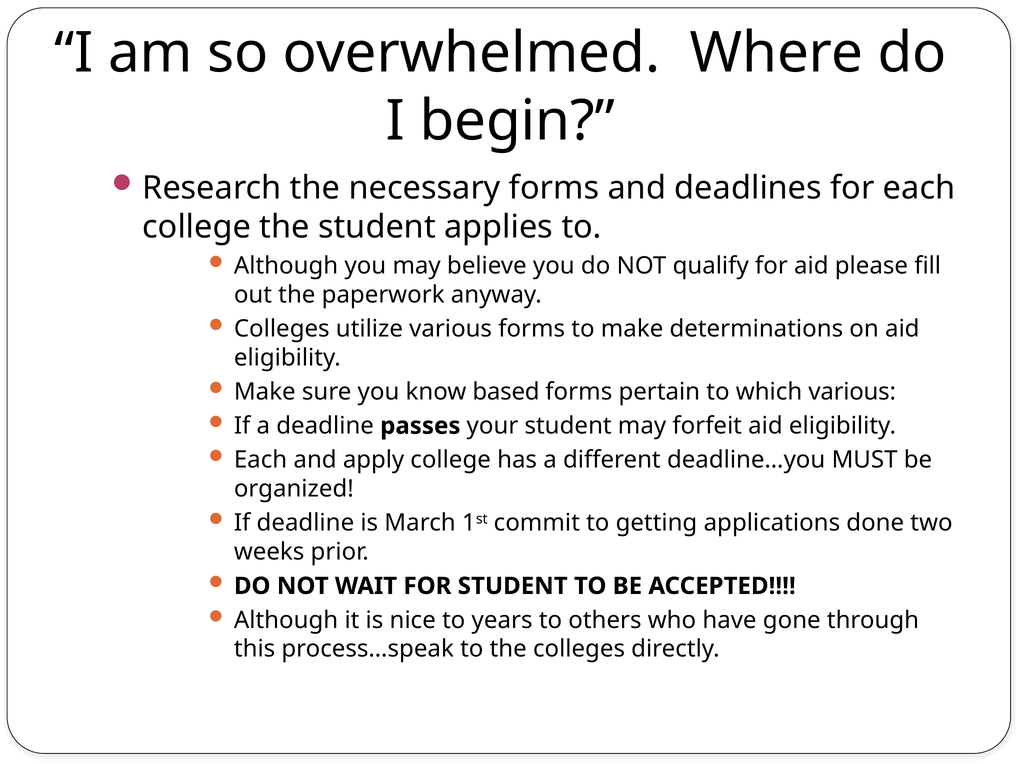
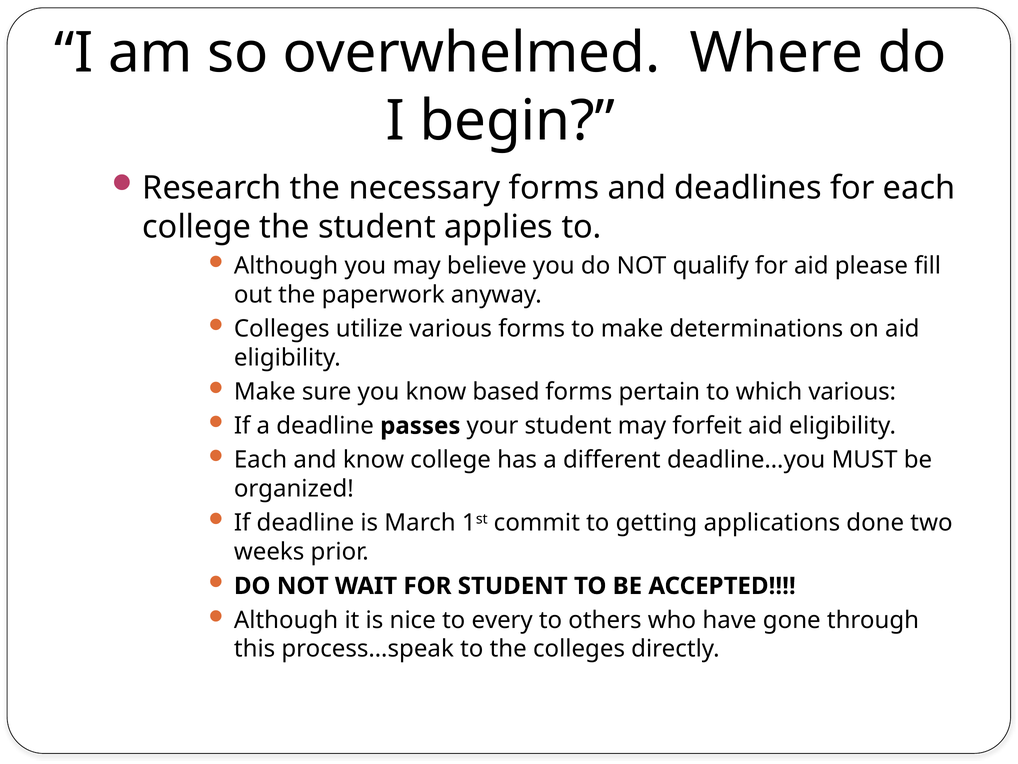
and apply: apply -> know (374, 460)
years: years -> every (502, 620)
